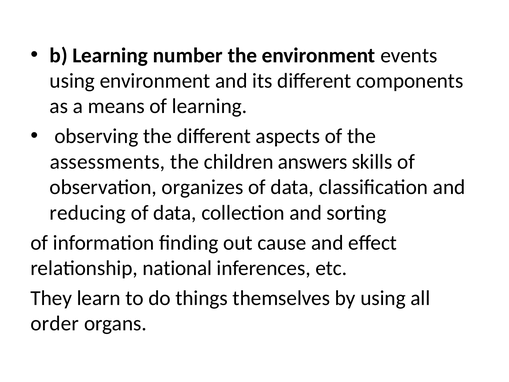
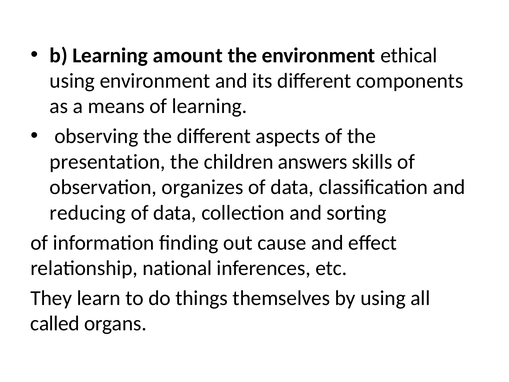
number: number -> amount (188, 55)
events: events -> ethical (409, 55)
assessments: assessments -> presentation (108, 162)
order: order -> called (55, 323)
